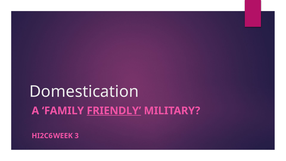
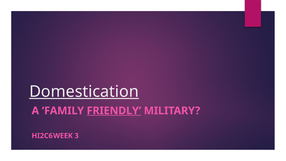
Domestication underline: none -> present (84, 91)
